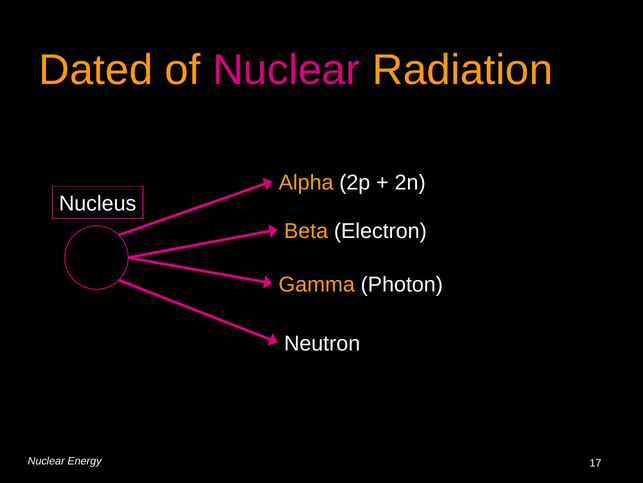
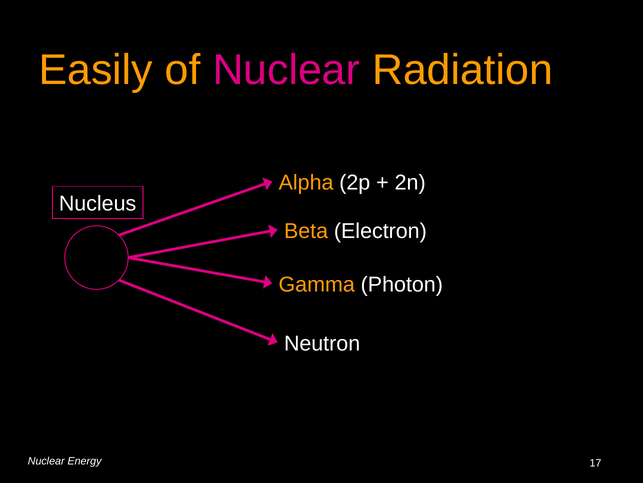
Dated: Dated -> Easily (96, 70)
